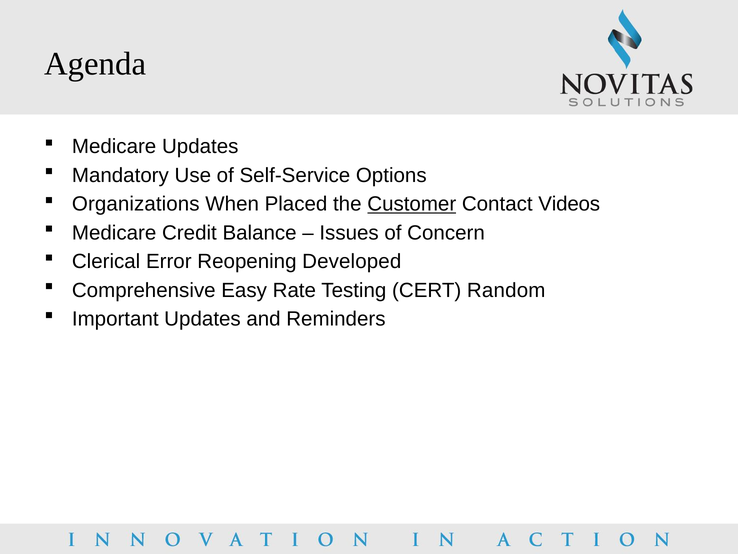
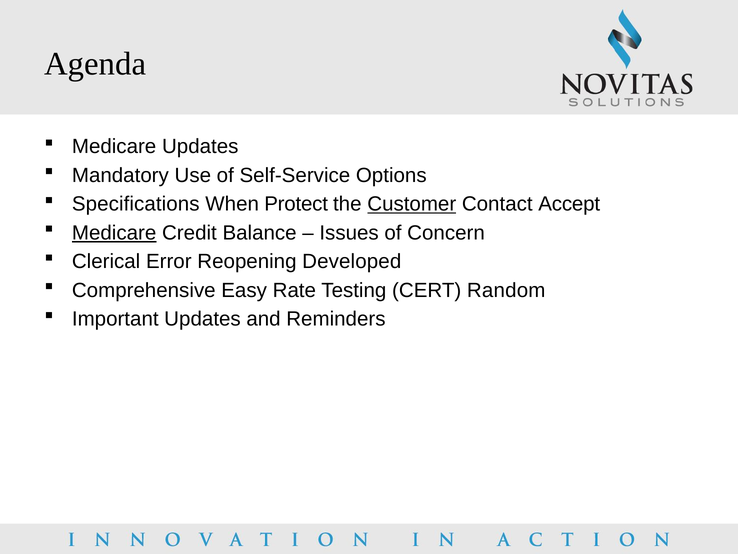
Organizations: Organizations -> Specifications (136, 204)
Placed: Placed -> Protect (296, 204)
Videos: Videos -> Accept (569, 204)
Medicare underline: none -> present (114, 233)
